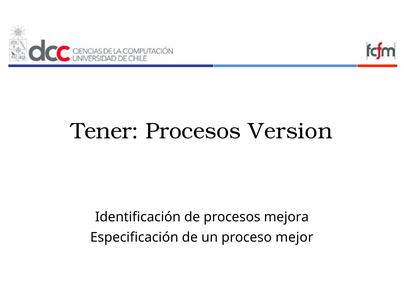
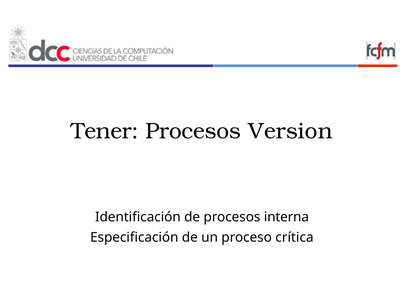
mejora: mejora -> interna (286, 217)
mejor: mejor -> crítica (294, 237)
